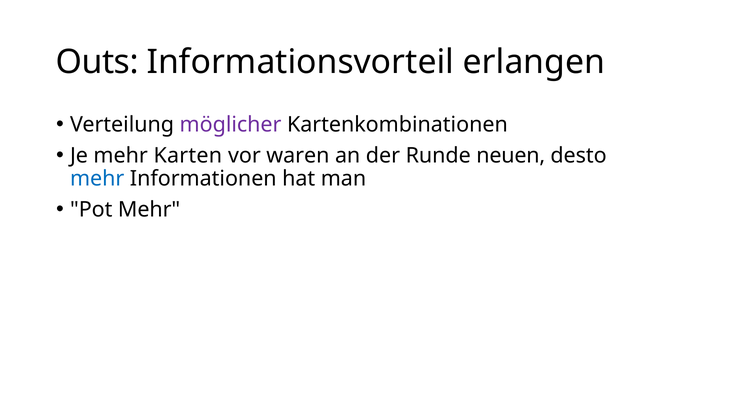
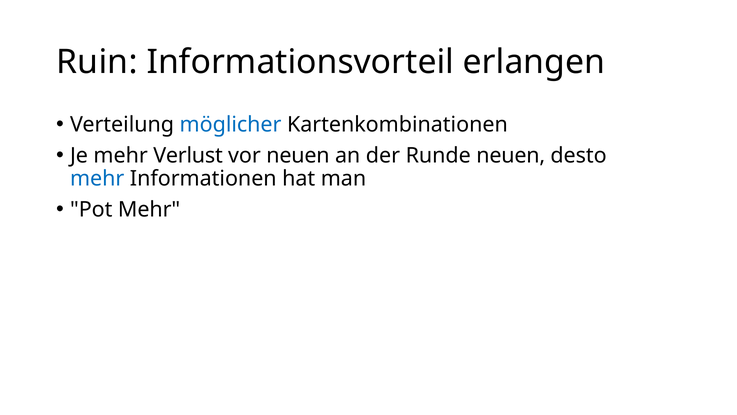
Outs: Outs -> Ruin (97, 62)
möglicher colour: purple -> blue (231, 125)
Karten: Karten -> Verlust (188, 155)
vor waren: waren -> neuen (298, 155)
